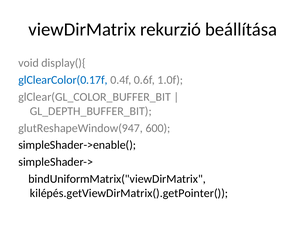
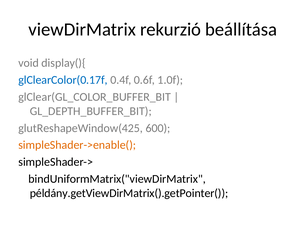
glutReshapeWindow(947: glutReshapeWindow(947 -> glutReshapeWindow(425 (81, 128)
simpleShader->enable( colour: black -> orange (77, 145)
kilépés.getViewDirMatrix().getPointer(: kilépés.getViewDirMatrix().getPointer( -> példány.getViewDirMatrix().getPointer( (129, 194)
